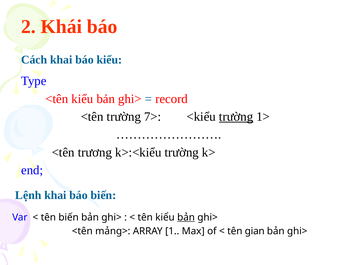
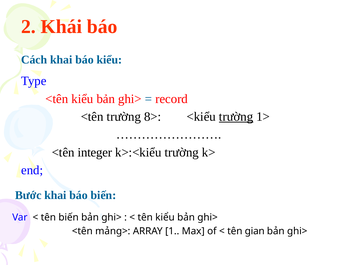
7>: 7> -> 8> (153, 117)
trương: trương -> integer (95, 152)
Lệnh: Lệnh -> Bước (28, 195)
bản underline: present -> none (186, 217)
